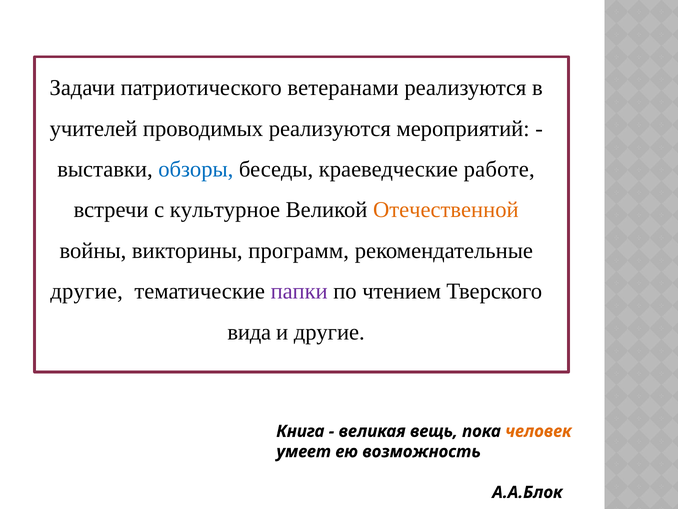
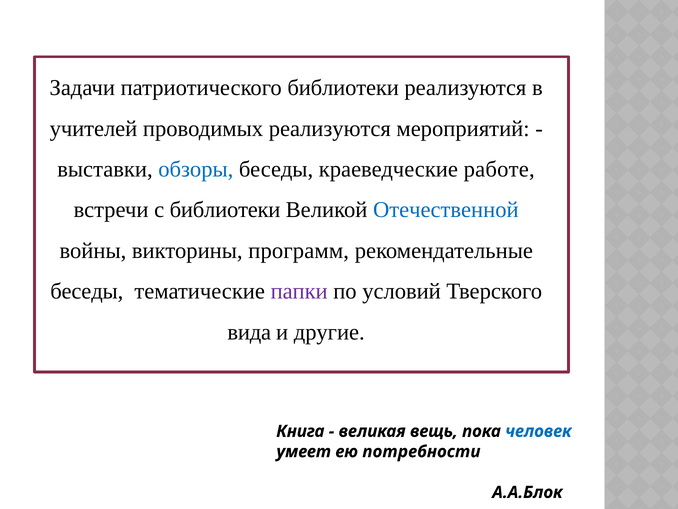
патриотического ветеранами: ветеранами -> библиотеки (343, 88)
с культурное: культурное -> библиотеки (225, 210)
Отечественной colour: orange -> blue (446, 210)
другие: другие -> беседы (87, 291)
чтением: чтением -> условий (402, 291)
человек colour: orange -> blue (538, 431)
возможность: возможность -> потребности (421, 451)
